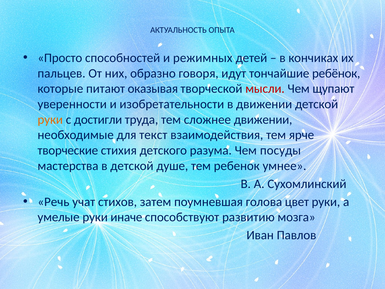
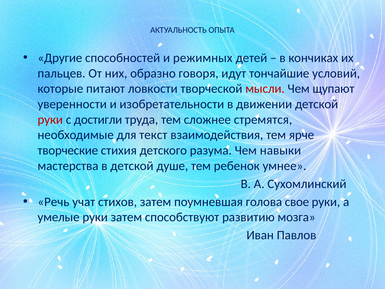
Просто: Просто -> Другие (60, 58)
ребёнок: ребёнок -> условий (336, 73)
оказывая: оказывая -> ловкости (153, 89)
руки colour: orange -> red (50, 119)
сложнее движении: движении -> стремятся (263, 119)
посуды: посуды -> навыки (280, 150)
цвет: цвет -> свое (297, 202)
руки иначе: иначе -> затем (126, 217)
